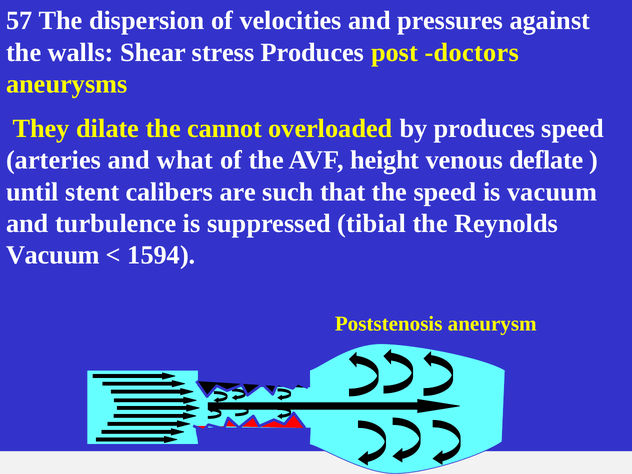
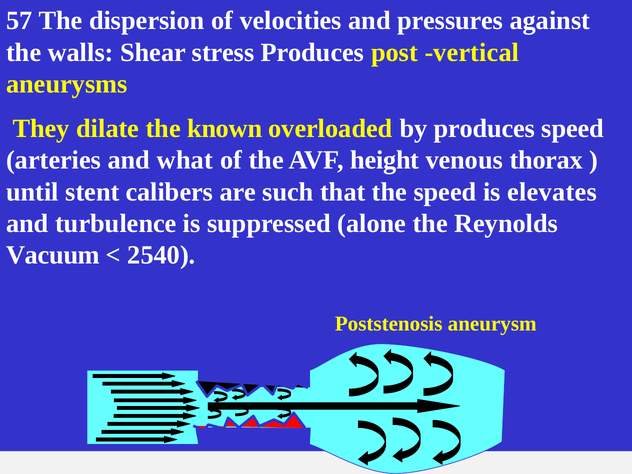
doctors: doctors -> vertical (472, 52)
cannot: cannot -> known (225, 129)
deflate: deflate -> thorax (546, 160)
is vacuum: vacuum -> elevates (552, 192)
tibial: tibial -> alone (372, 224)
1594: 1594 -> 2540 (161, 255)
